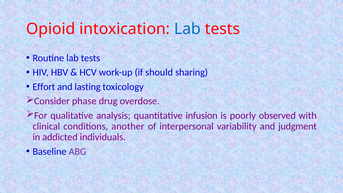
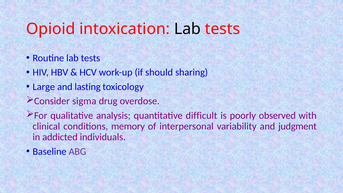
Lab colour: blue -> black (187, 29)
Effort: Effort -> Large (44, 87)
phase: phase -> sigma (84, 101)
infusion: infusion -> difficult (201, 116)
another: another -> memory (128, 126)
